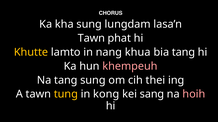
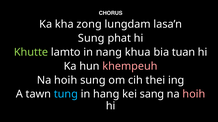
kha sung: sung -> zong (89, 24)
Tawn: Tawn -> Sung (91, 38)
Khutte colour: yellow -> light green (31, 52)
bia tang: tang -> tuan (184, 52)
tang: tang -> hoih (66, 81)
tung colour: yellow -> light blue (66, 95)
kong: kong -> hang (106, 95)
